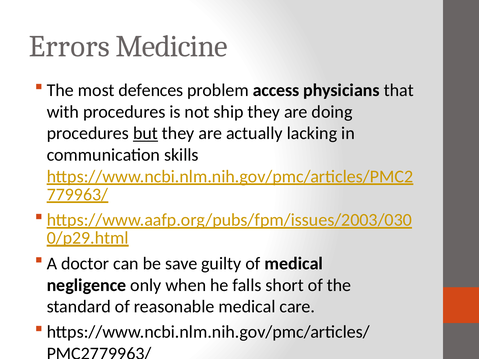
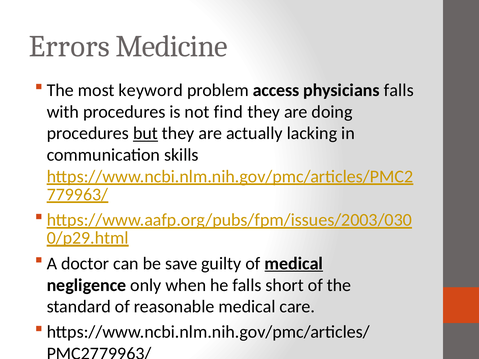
defences: defences -> keyword (151, 90)
physicians that: that -> falls (399, 90)
ship: ship -> find (228, 112)
medical underline: none -> present (294, 264)
